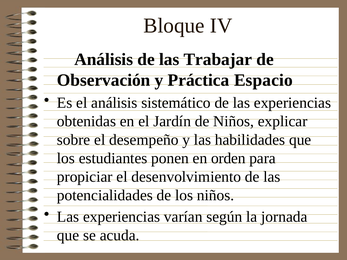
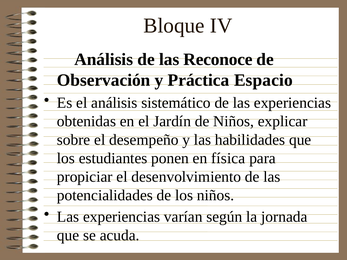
Trabajar: Trabajar -> Reconoce (218, 59)
orden: orden -> física (228, 158)
